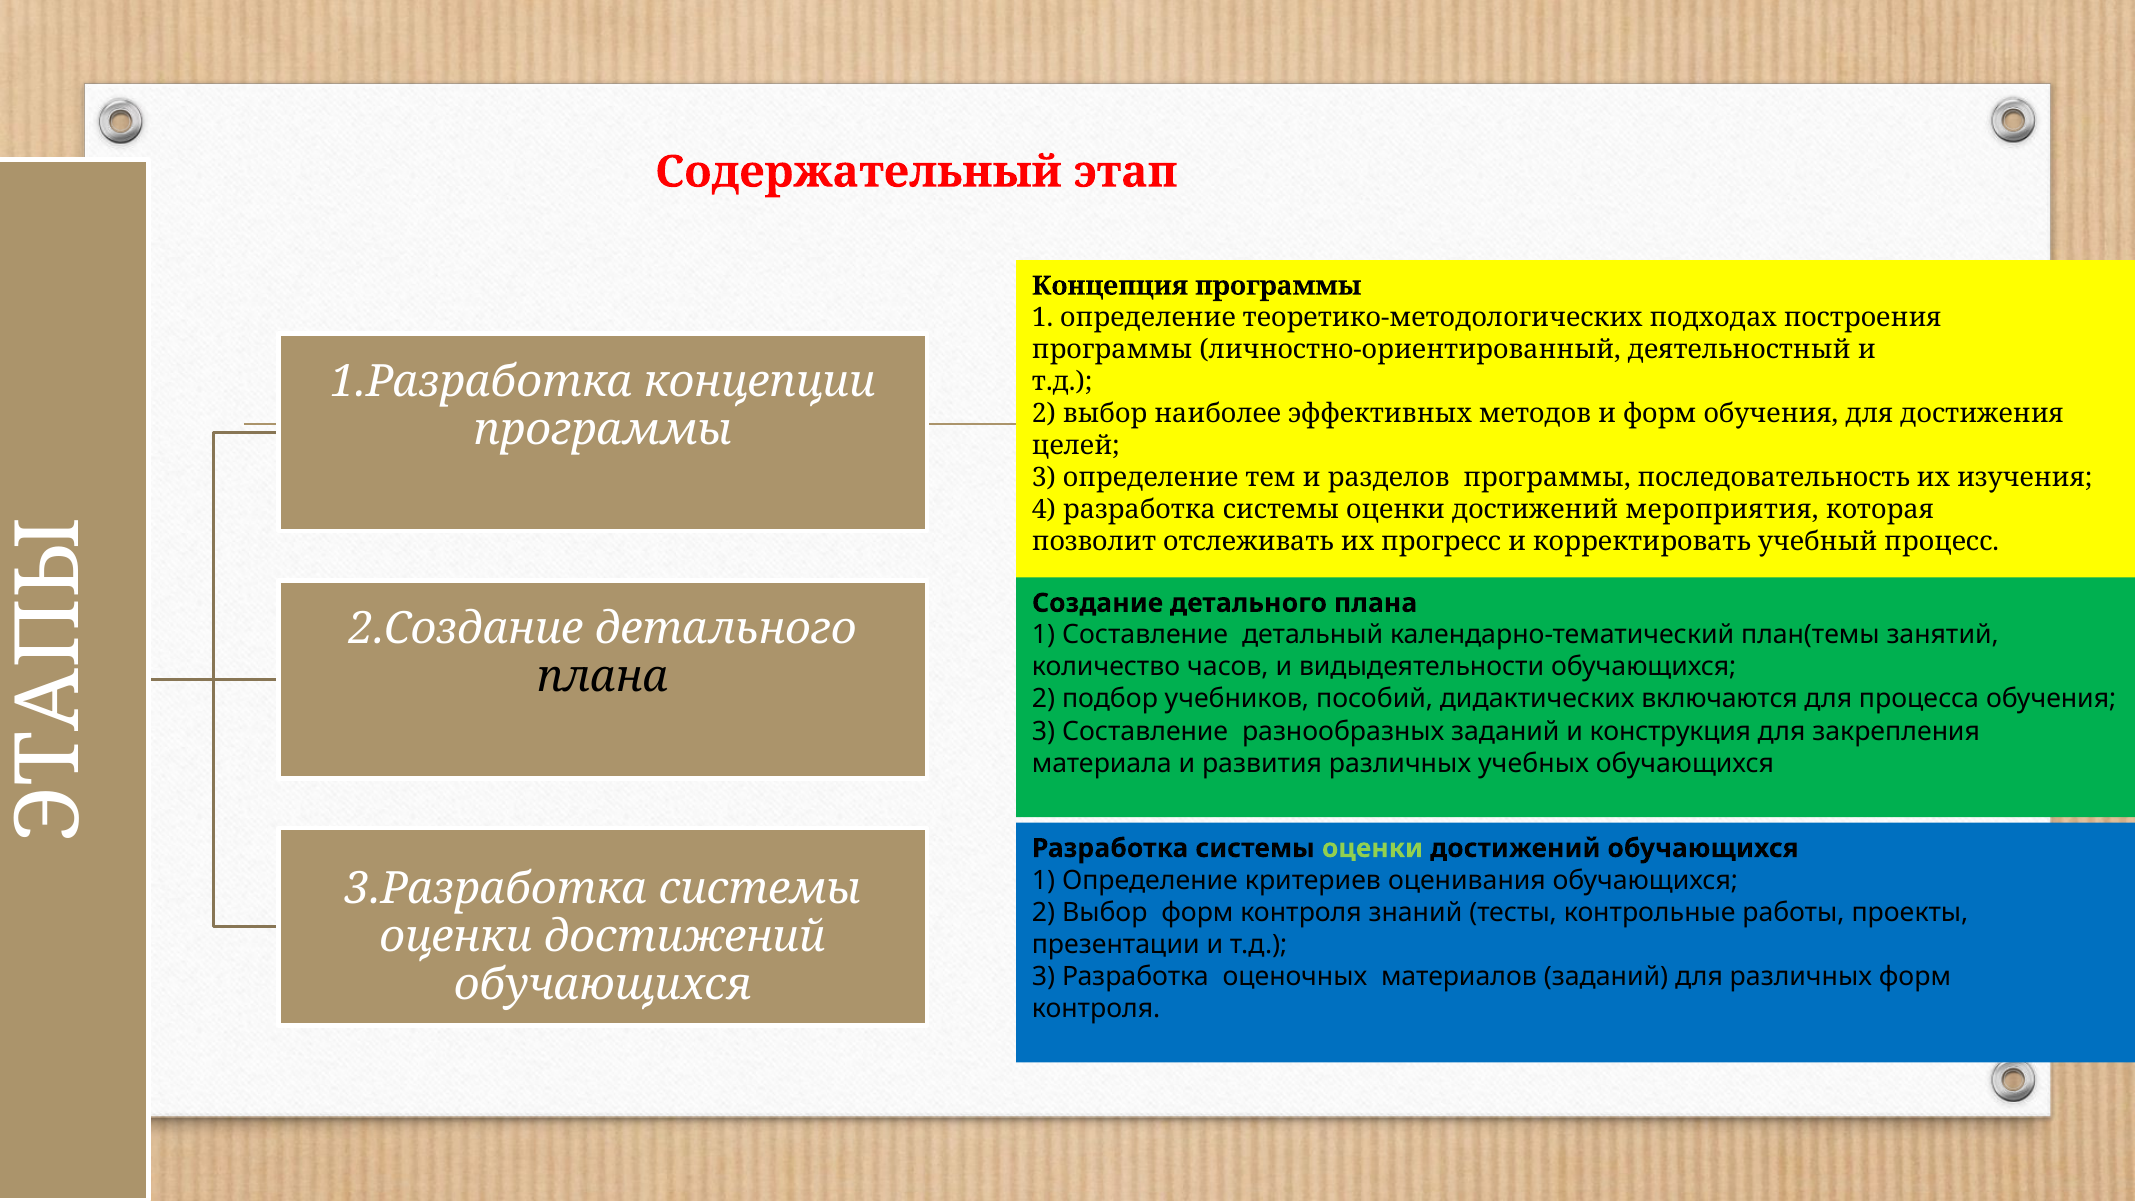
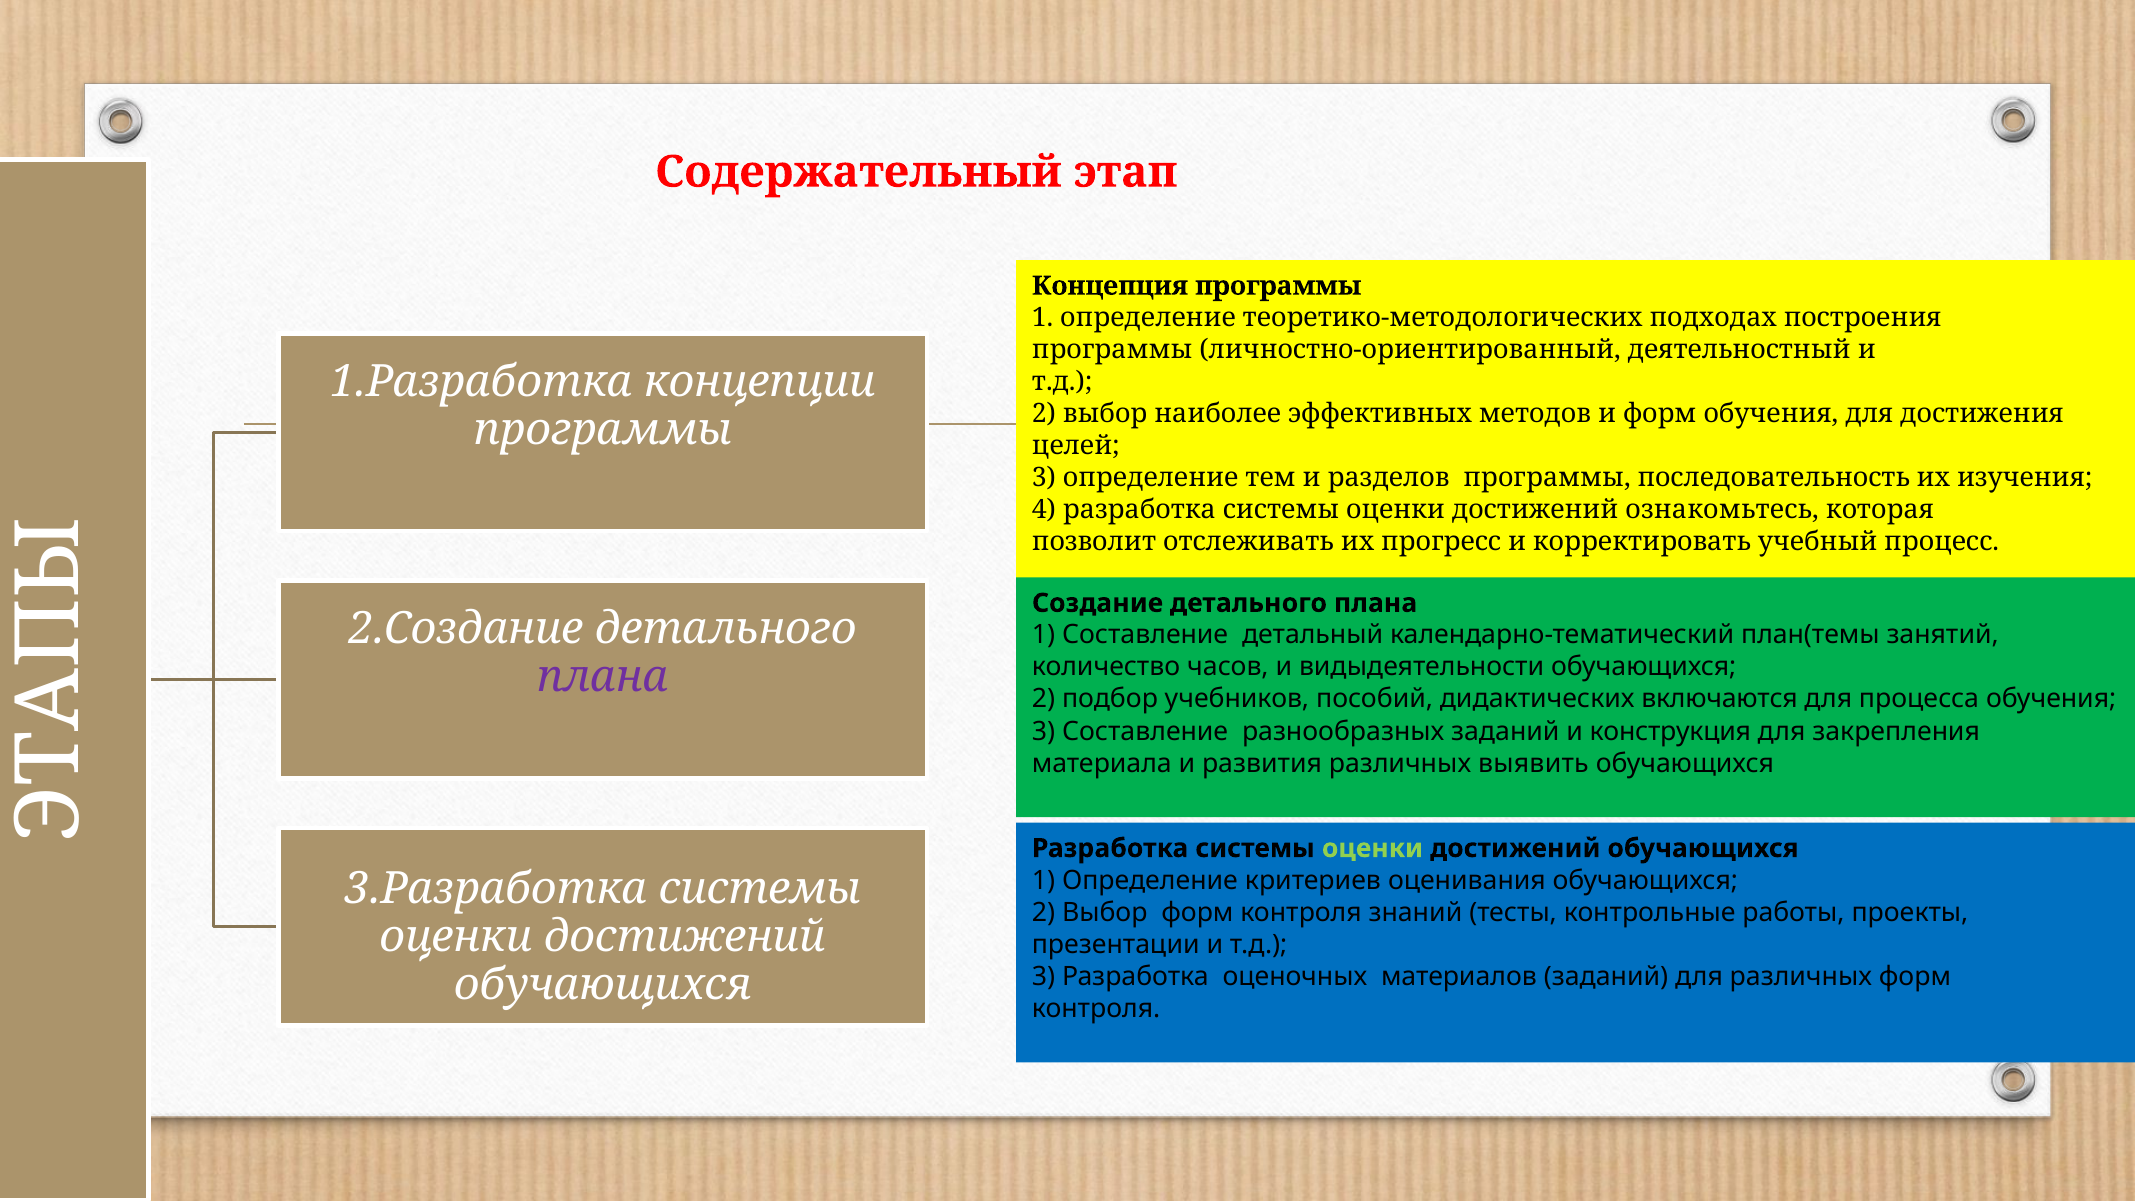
мероприятия: мероприятия -> ознакомьтесь (1722, 510)
плана colour: black -> purple (603, 677)
учебных: учебных -> выявить (1533, 763)
